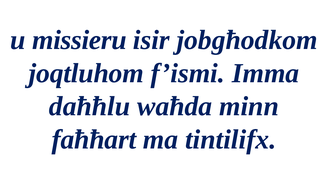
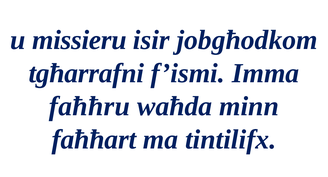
joqtluhom: joqtluhom -> tgħarrafni (86, 73)
daħħlu: daħħlu -> faħħru (89, 106)
